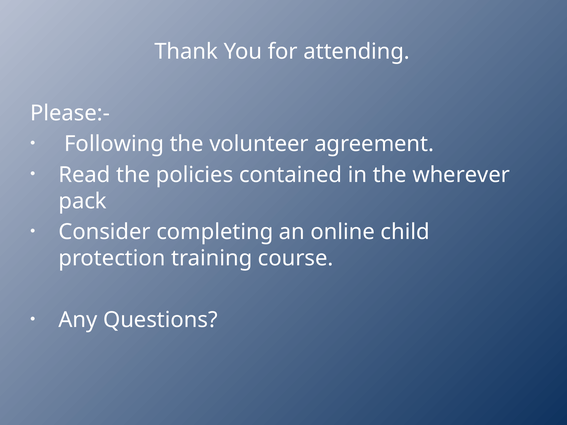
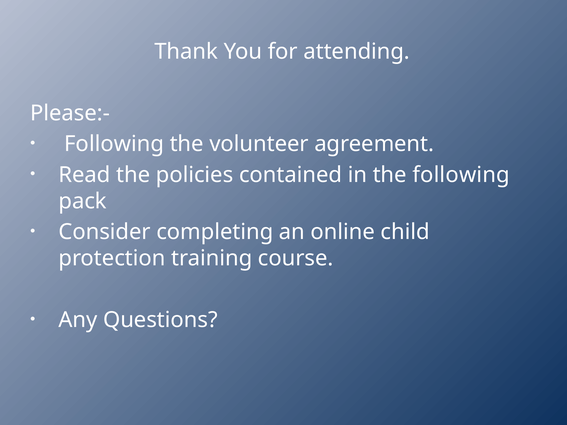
the wherever: wherever -> following (461, 175)
